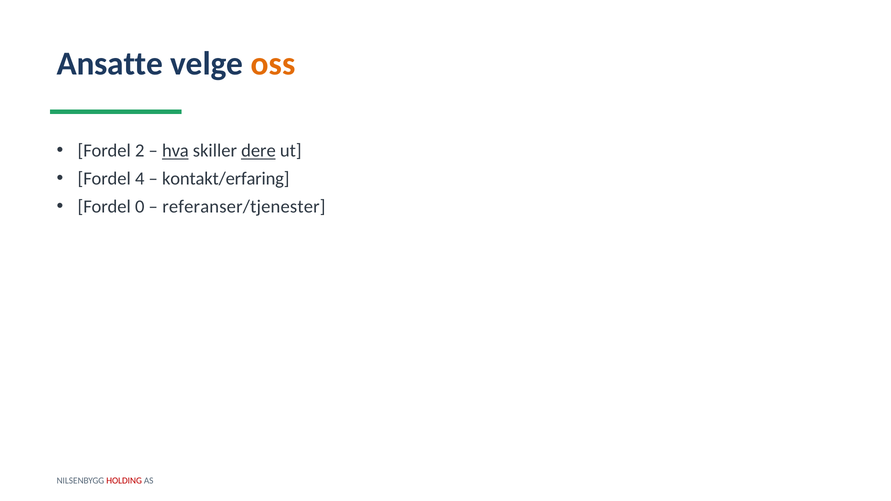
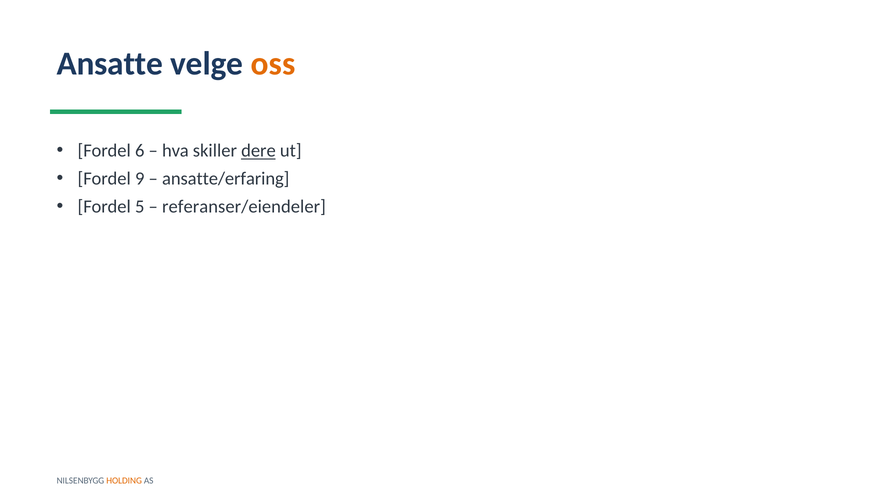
2: 2 -> 6 (140, 151)
hva underline: present -> none (175, 151)
4: 4 -> 9 (140, 179)
kontakt/erfaring: kontakt/erfaring -> ansatte/erfaring (226, 179)
0: 0 -> 5 (140, 207)
referanser/tjenester: referanser/tjenester -> referanser/eiendeler (244, 207)
HOLDING colour: red -> orange (124, 481)
